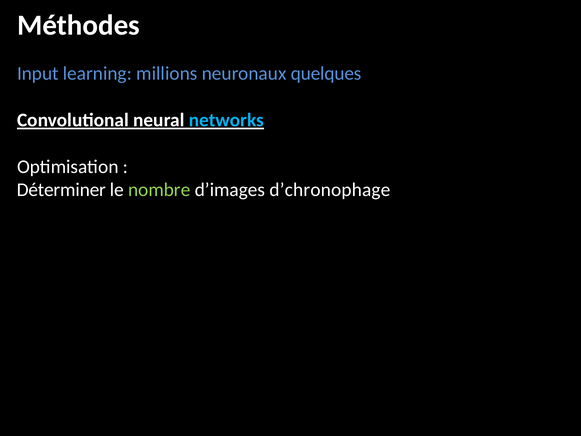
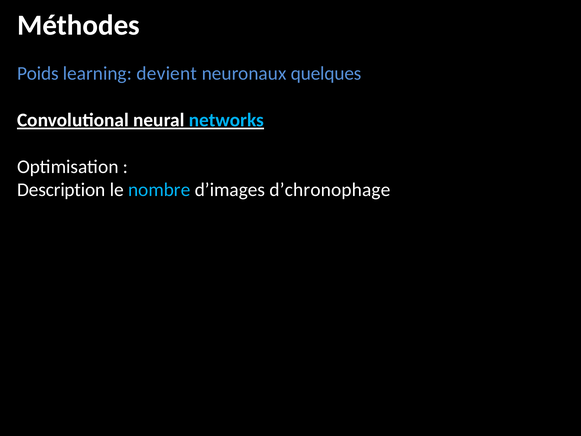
Input: Input -> Poids (38, 74)
millions: millions -> devient (167, 74)
Déterminer: Déterminer -> Description (61, 190)
nombre colour: light green -> light blue (159, 190)
